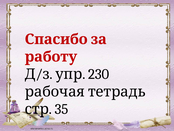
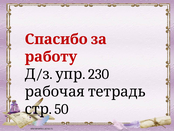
35: 35 -> 50 (62, 109)
